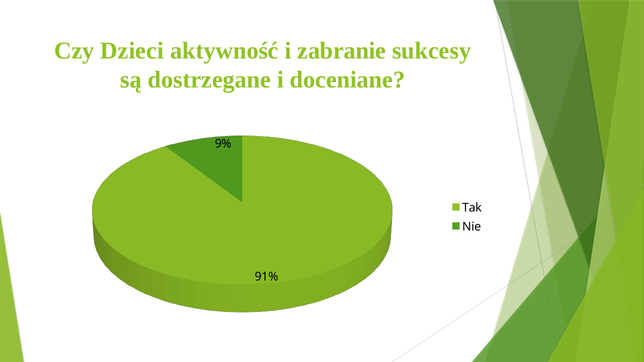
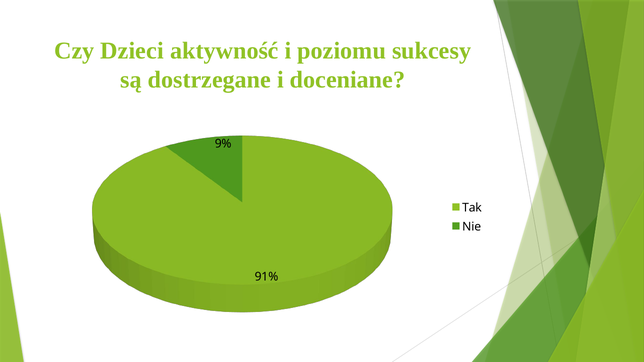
zabranie: zabranie -> poziomu (342, 51)
